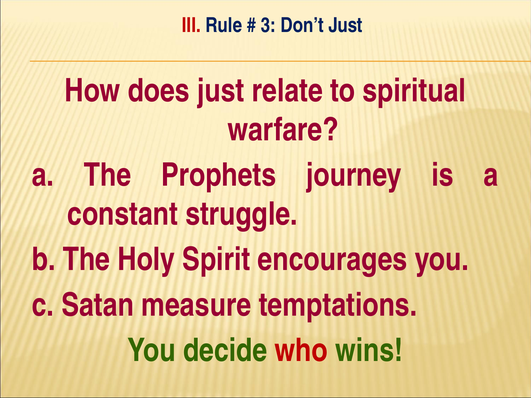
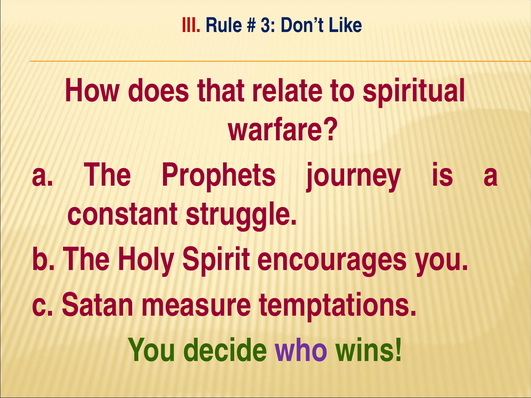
Don’t Just: Just -> Like (345, 25)
does just: just -> that (221, 91)
who colour: red -> purple (301, 351)
